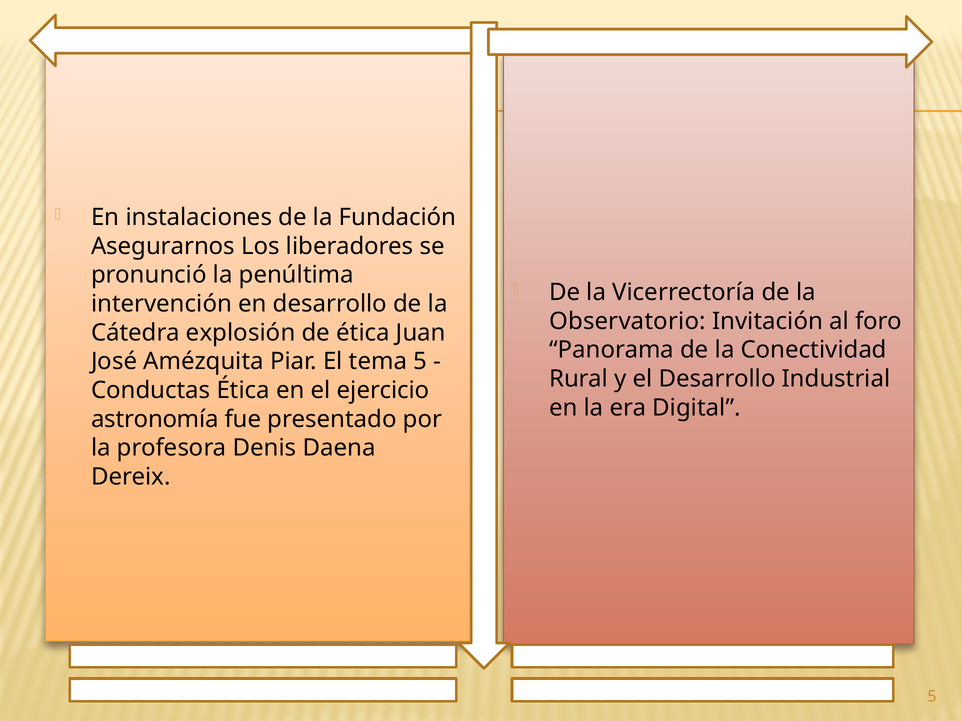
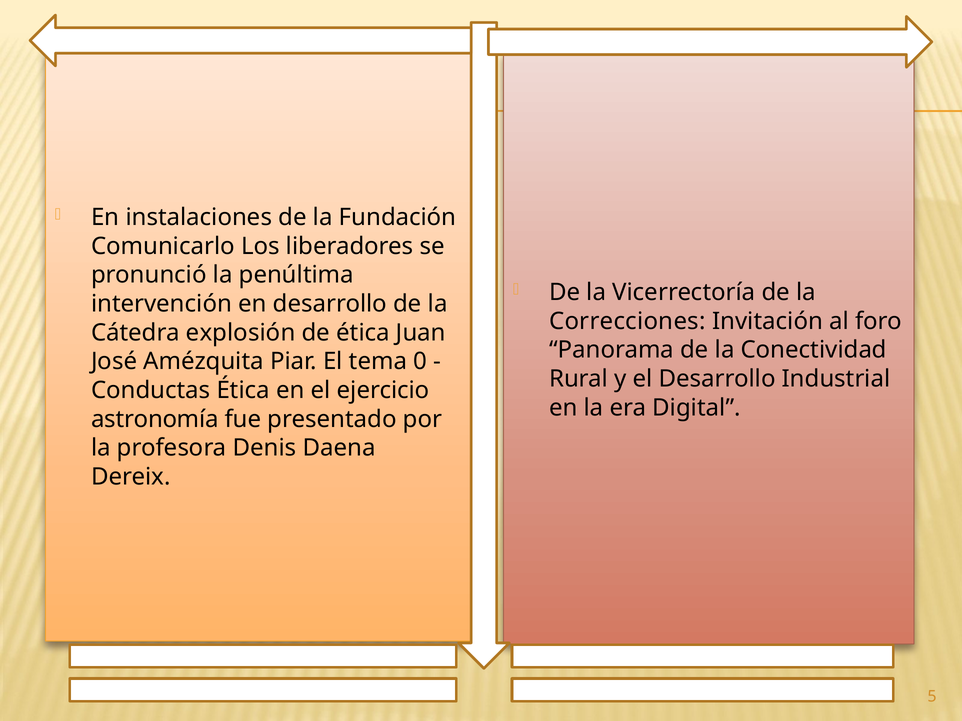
Asegurarnos: Asegurarnos -> Comunicarlo (163, 246)
Observatorio: Observatorio -> Correcciones (627, 321)
tema 5: 5 -> 0 (420, 362)
